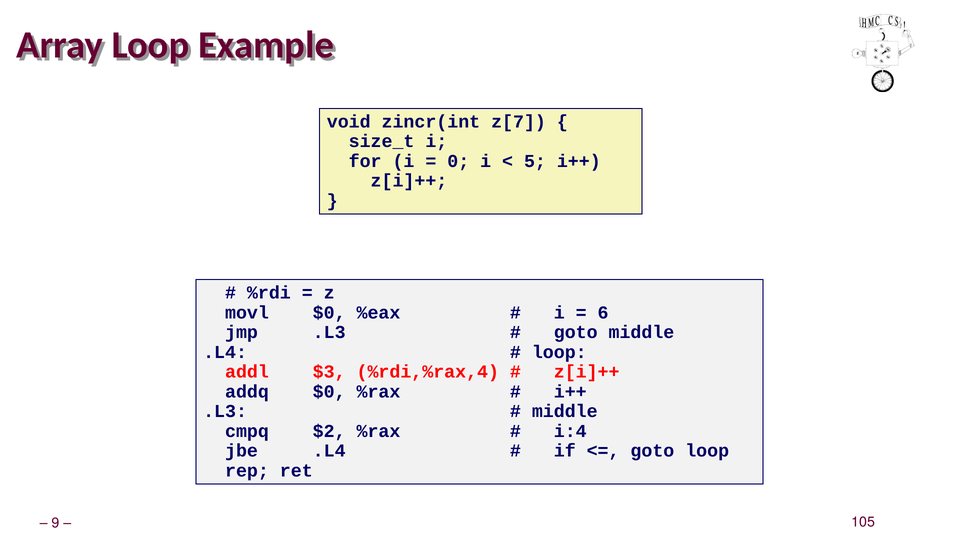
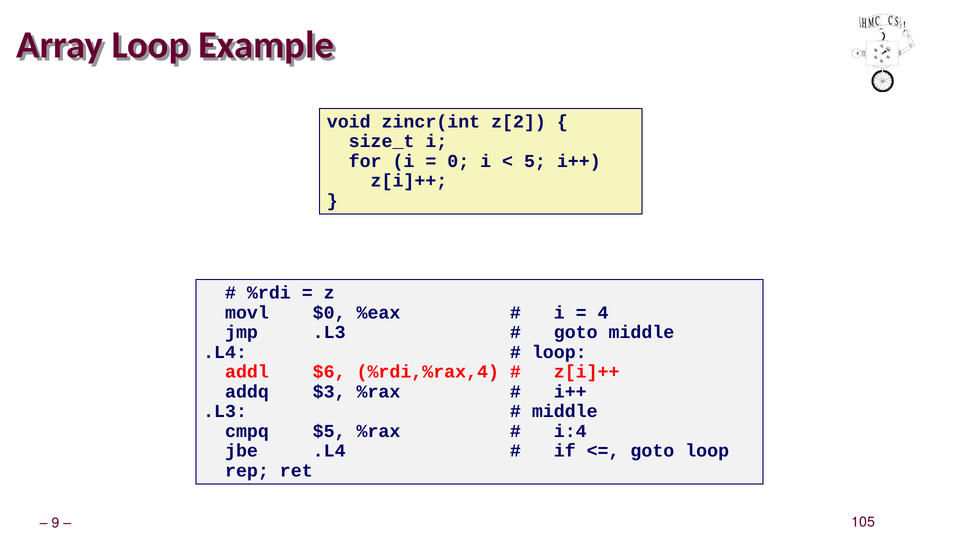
z[7: z[7 -> z[2 (519, 122)
6: 6 -> 4 (603, 313)
$3: $3 -> $6 (329, 372)
addq $0: $0 -> $3 (329, 392)
$2: $2 -> $5 (329, 431)
